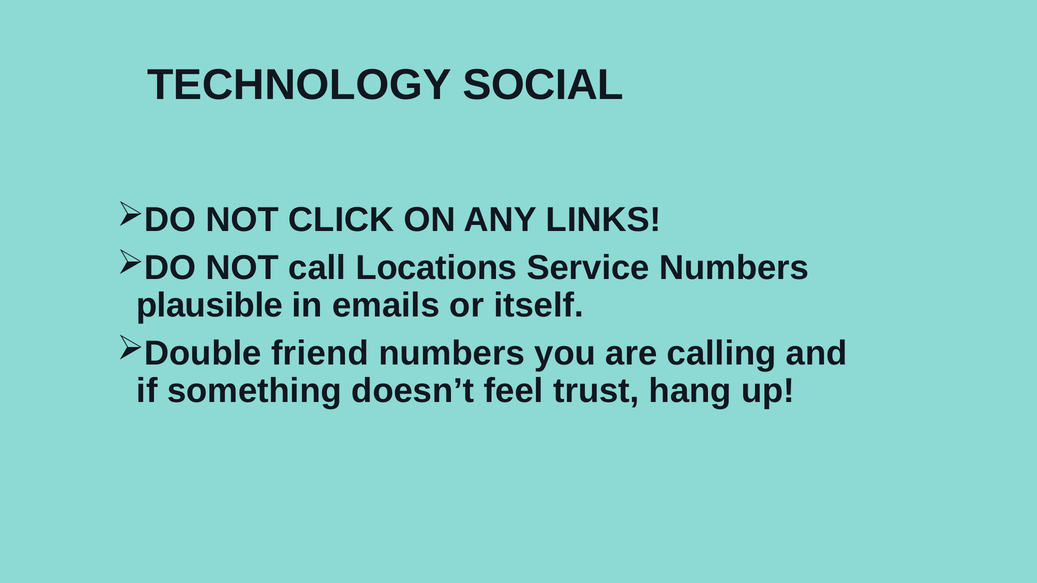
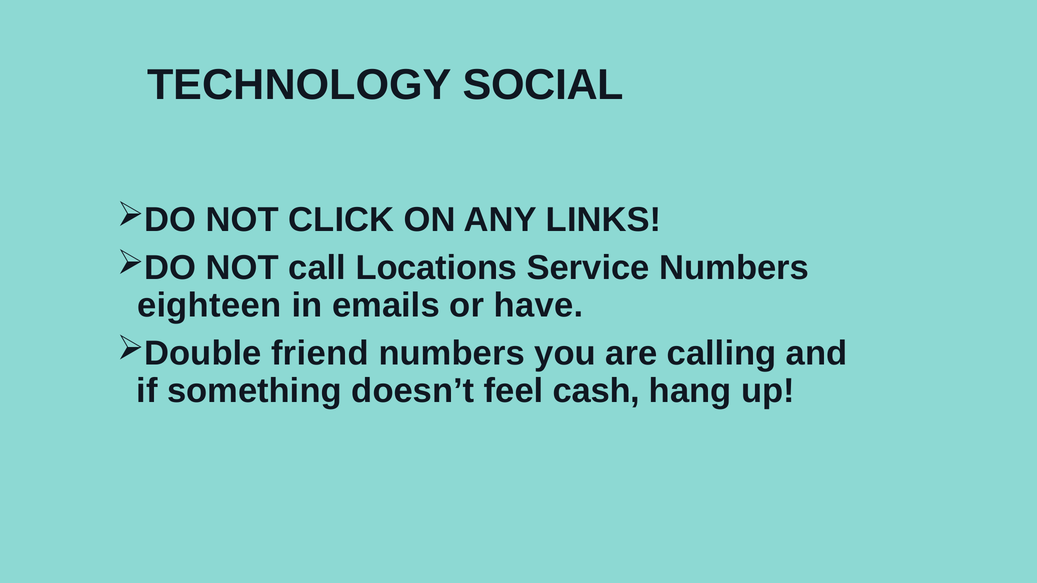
plausible: plausible -> eighteen (209, 305)
itself: itself -> have (539, 305)
trust: trust -> cash (596, 391)
